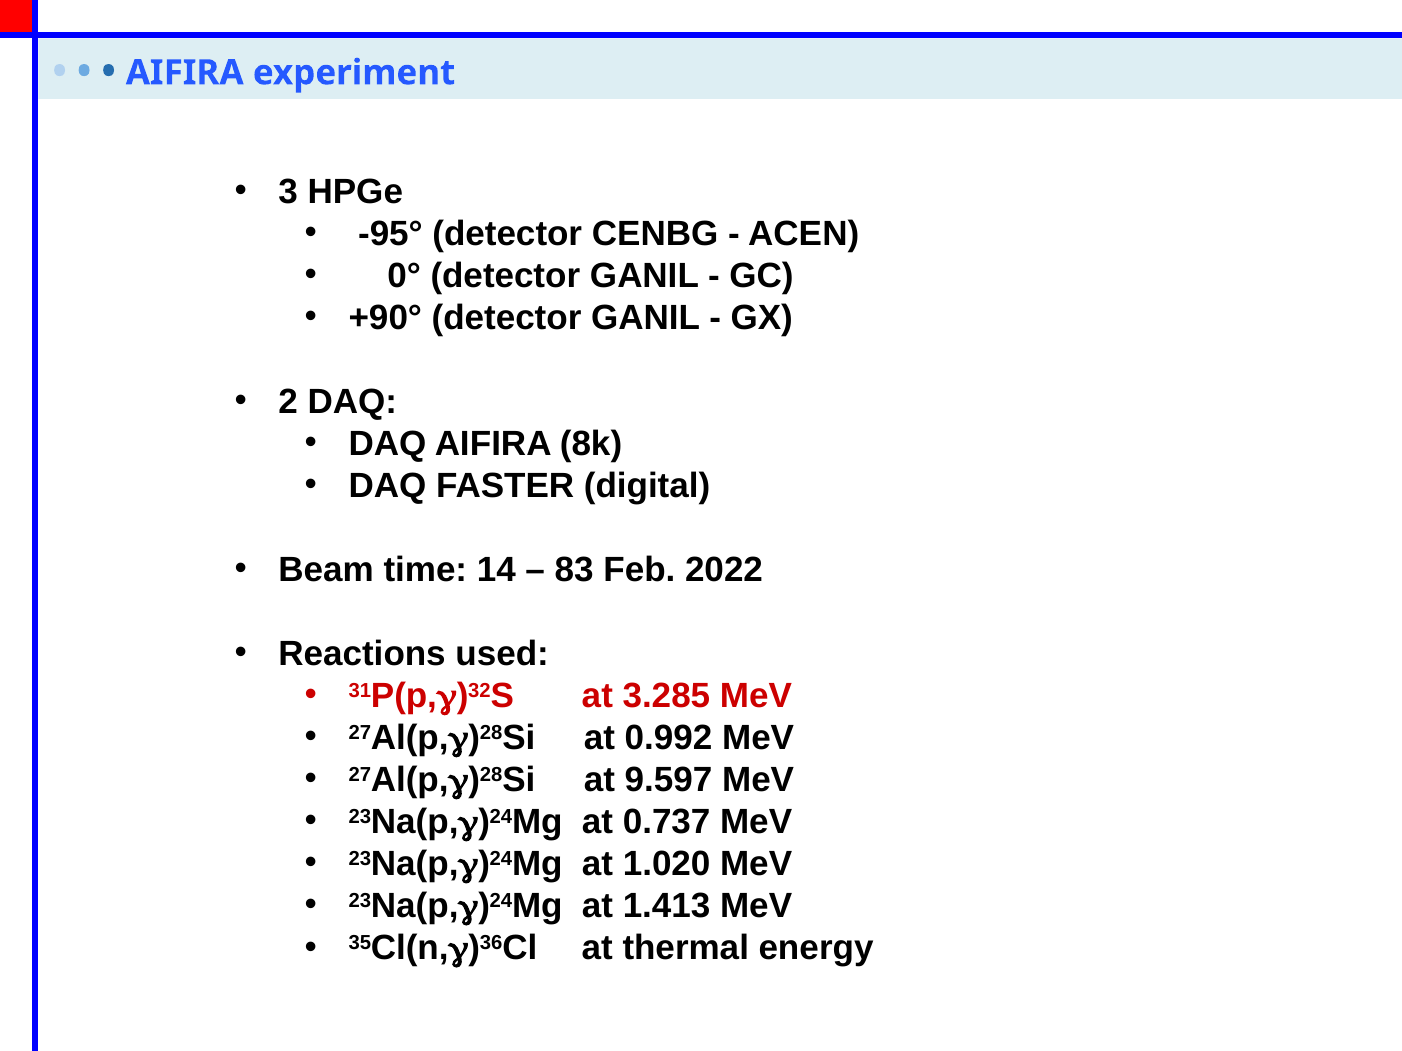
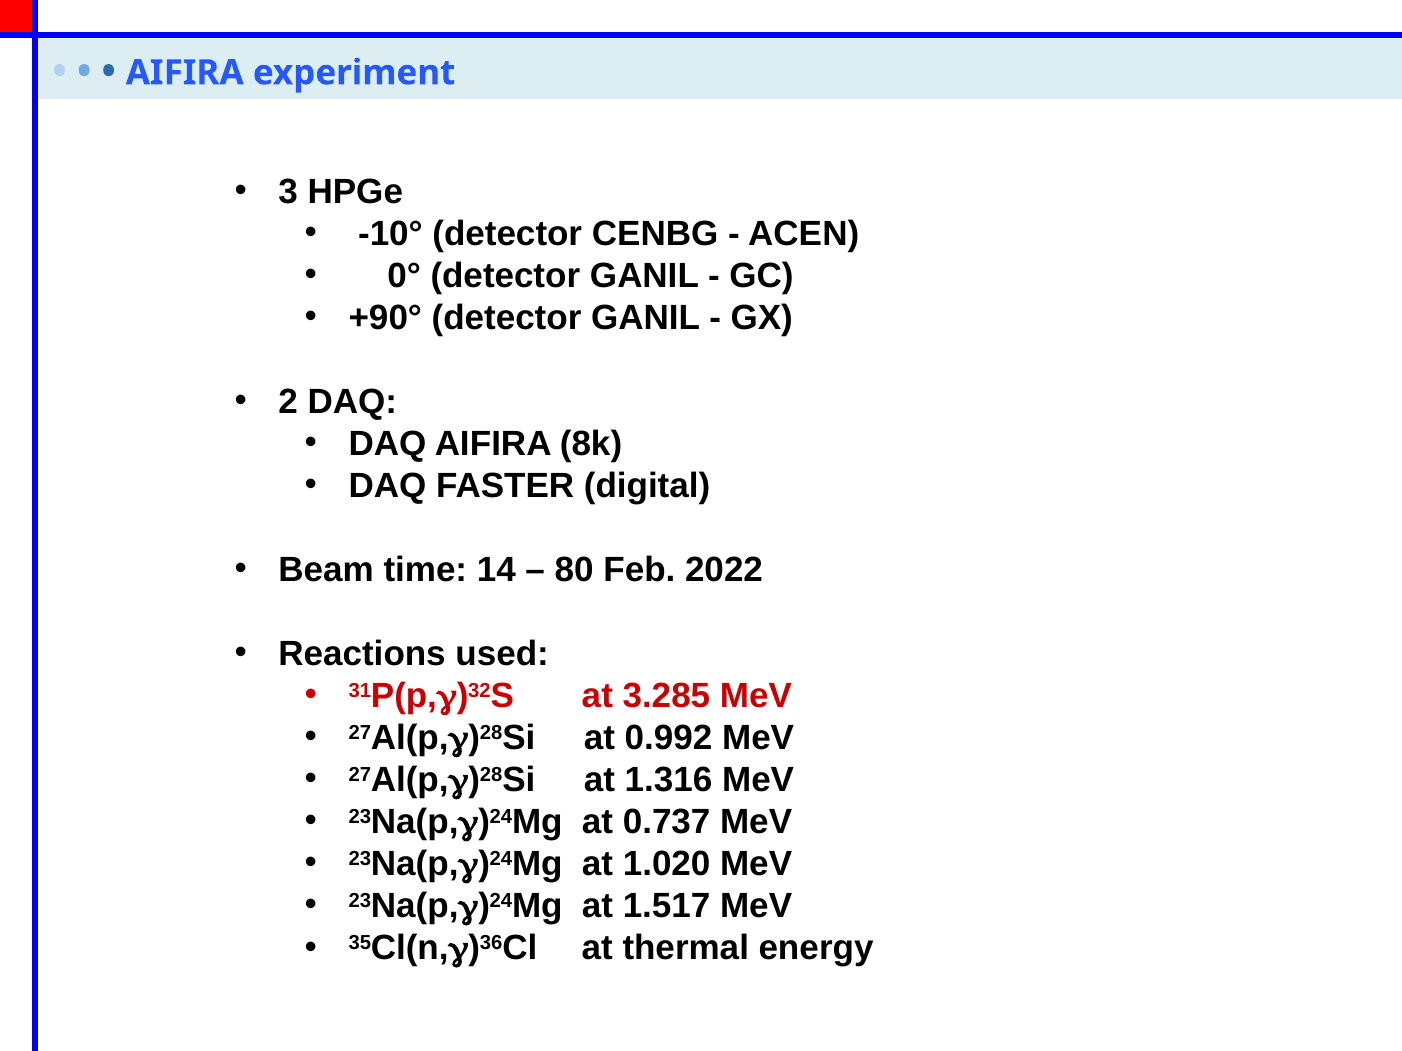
-95°: -95° -> -10° (390, 234)
83: 83 -> 80 (574, 570)
9.597: 9.597 -> 1.316 (669, 781)
1.413: 1.413 -> 1.517 (667, 907)
